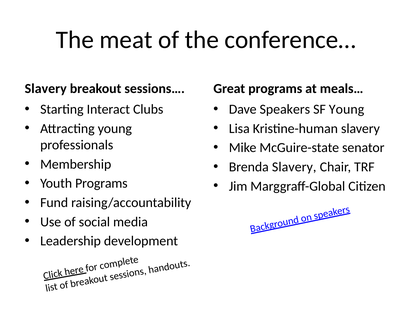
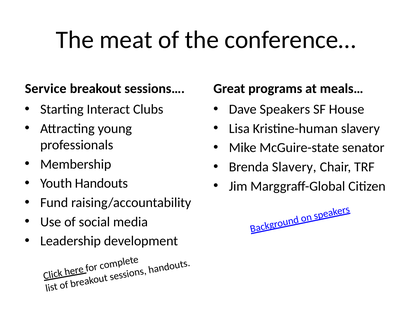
Slavery: Slavery -> Service (46, 89)
SF Young: Young -> House (347, 109)
Youth Programs: Programs -> Handouts (101, 183)
